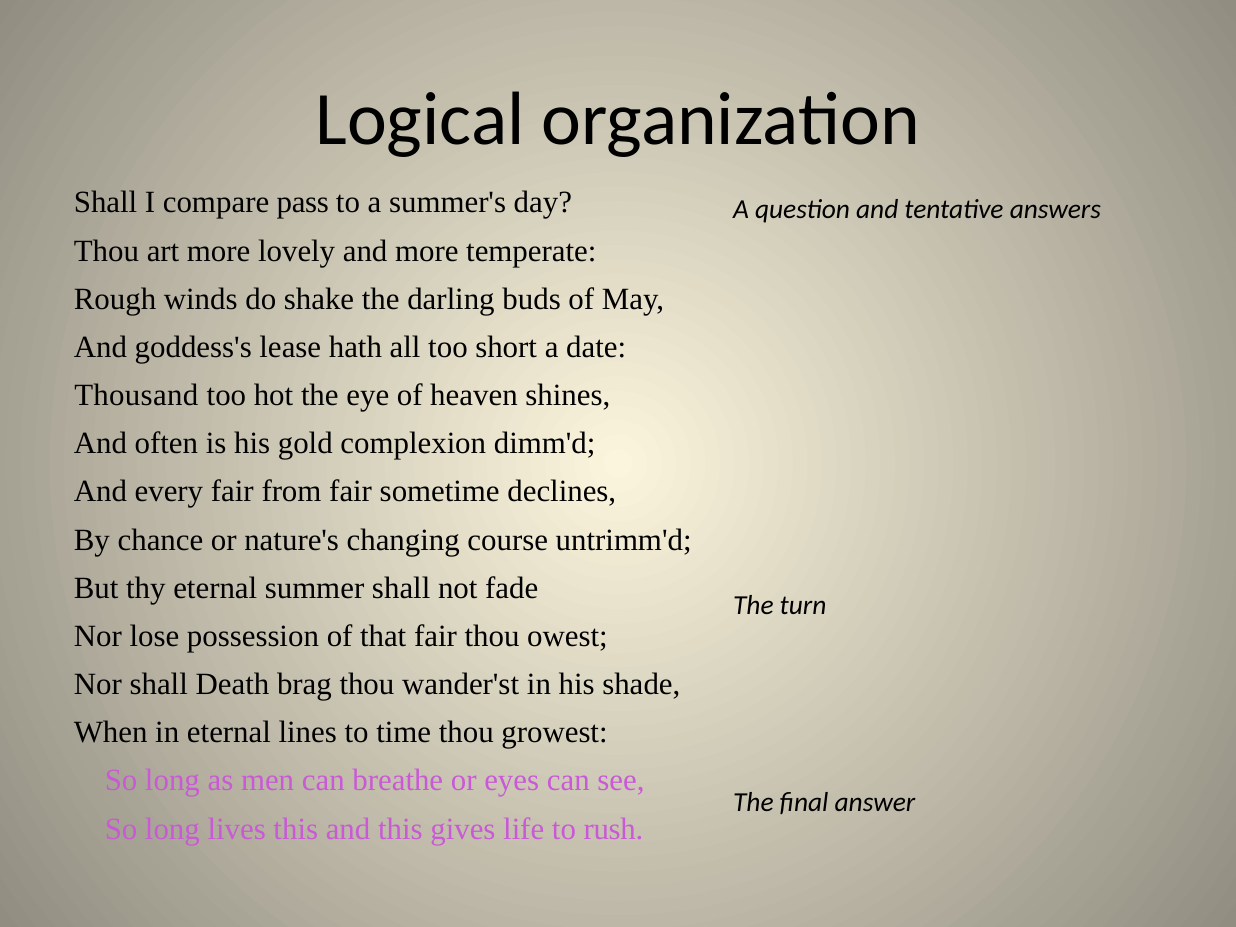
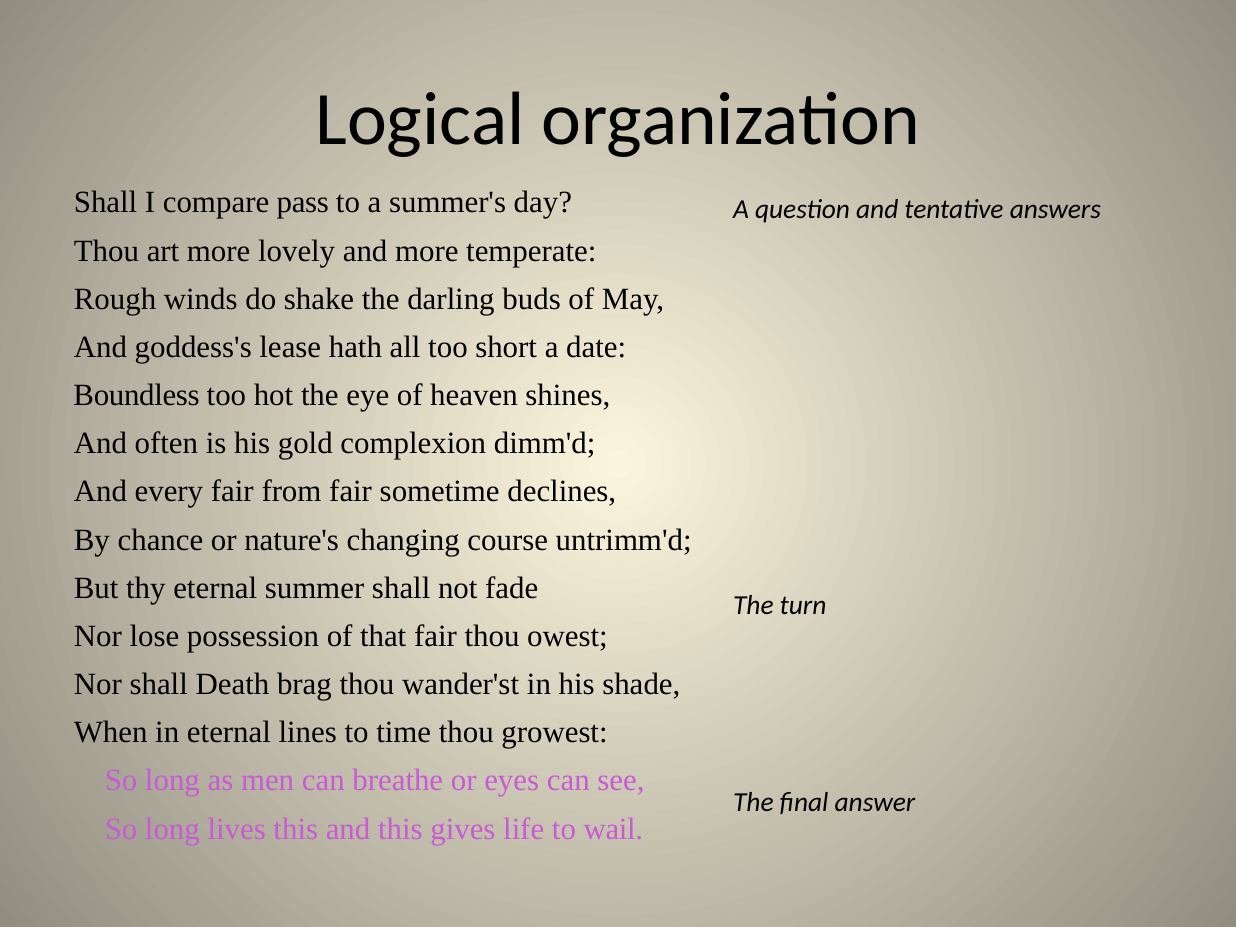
Thousand: Thousand -> Boundless (137, 395)
rush: rush -> wail (613, 829)
